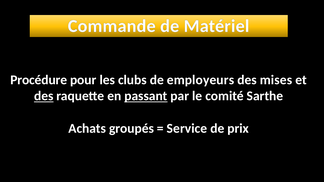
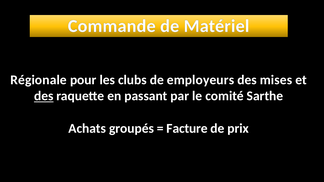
Procédure: Procédure -> Régionale (39, 80)
passant underline: present -> none (146, 96)
Service: Service -> Facture (187, 129)
